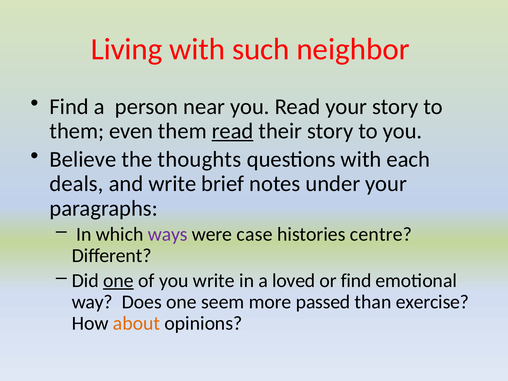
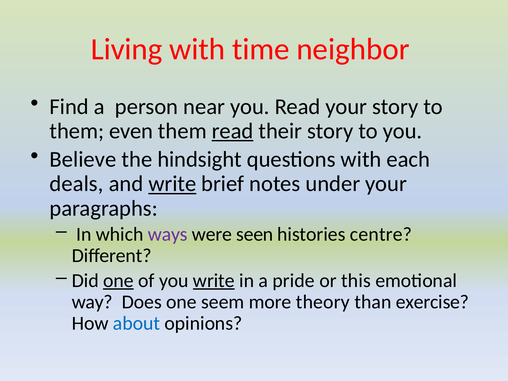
such: such -> time (261, 49)
thoughts: thoughts -> hindsight (200, 159)
write underline: none -> present (172, 184)
case: case -> seen (255, 234)
write underline: none -> present (214, 281)
loved: loved -> pride (294, 281)
or find: find -> this (356, 281)
passed: passed -> theory (323, 302)
about colour: orange -> blue (136, 323)
